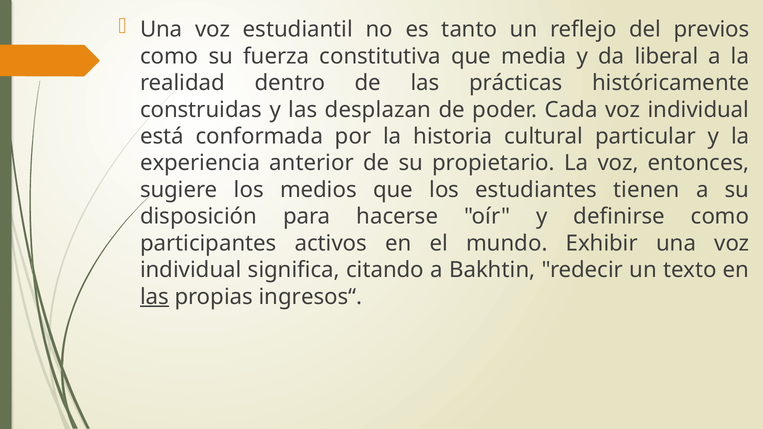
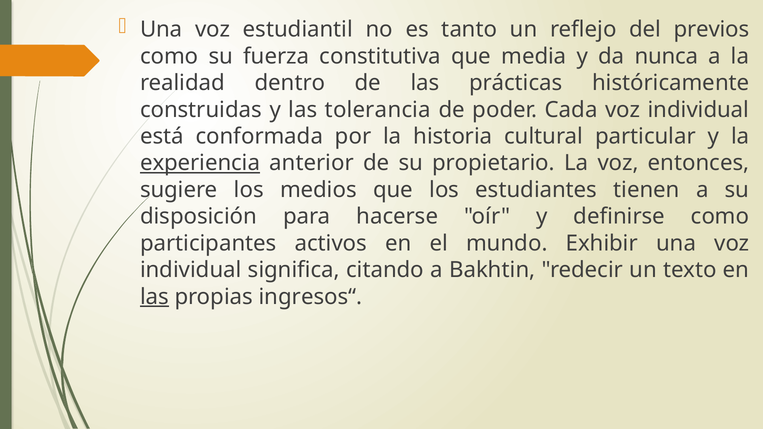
liberal: liberal -> nunca (666, 56)
desplazan: desplazan -> tolerancia (378, 110)
experiencia underline: none -> present (200, 163)
